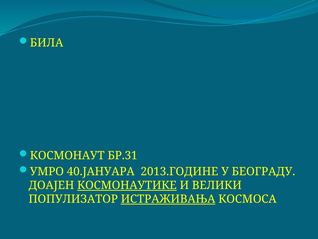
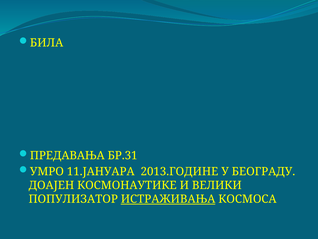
КОСМОНАУТ: КОСМОНАУТ -> ПРЕДАВАЊА (67, 155)
40.ЈАНУАРА: 40.ЈАНУАРА -> 11.ЈАНУАРА (101, 171)
КОСМОНАУТИКЕ underline: present -> none (127, 185)
